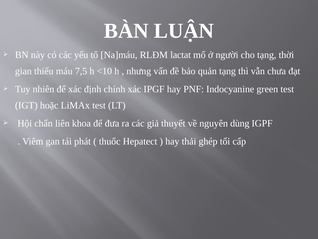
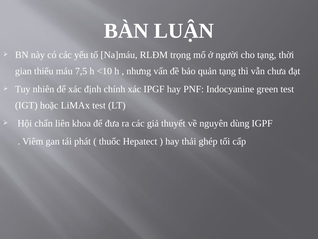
lactat: lactat -> trọng (181, 55)
